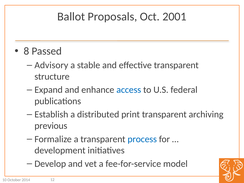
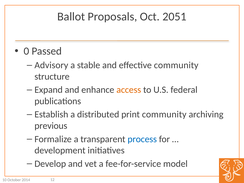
2001: 2001 -> 2051 (174, 16)
8: 8 -> 0 (27, 51)
effective transparent: transparent -> community (176, 65)
access colour: blue -> orange (129, 90)
print transparent: transparent -> community (164, 114)
